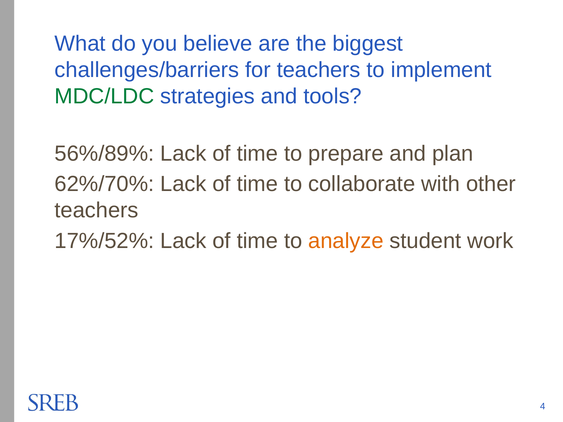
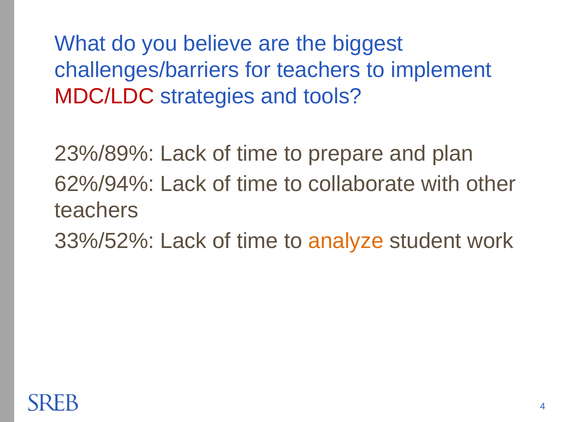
MDC/LDC colour: green -> red (104, 96)
56%/89%: 56%/89% -> 23%/89% (104, 154)
62%/70%: 62%/70% -> 62%/94% (104, 184)
17%/52%: 17%/52% -> 33%/52% (104, 241)
